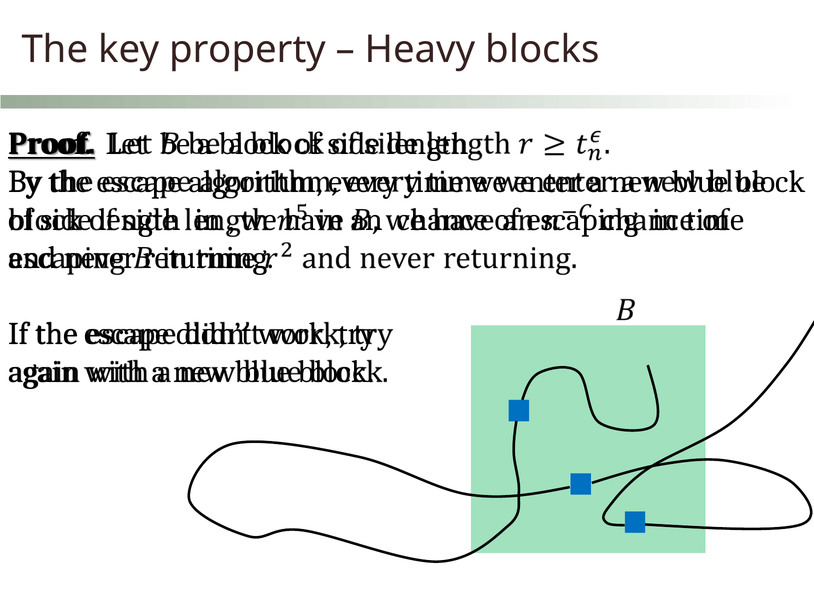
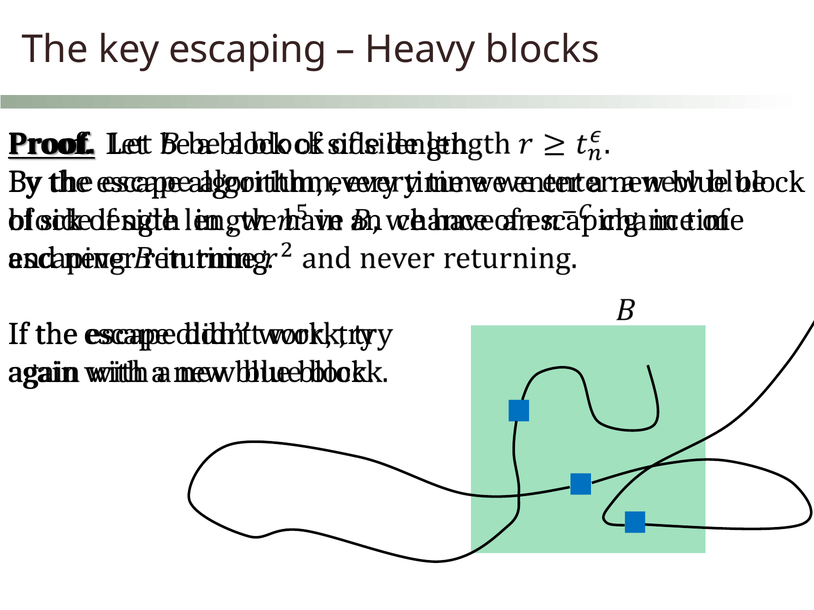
key property: property -> escaping (248, 50)
